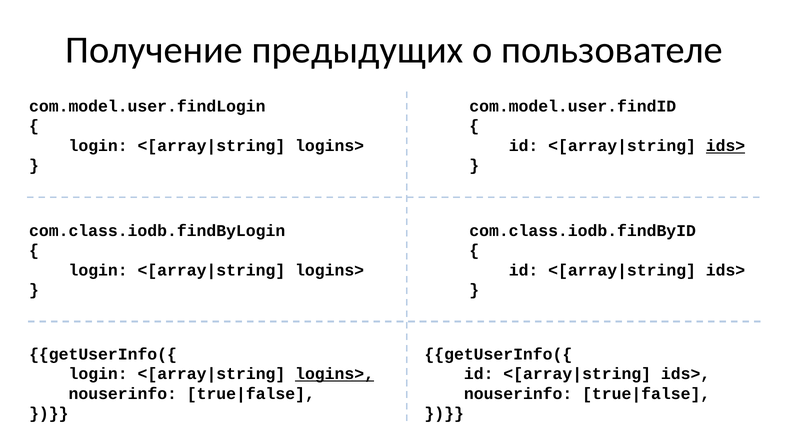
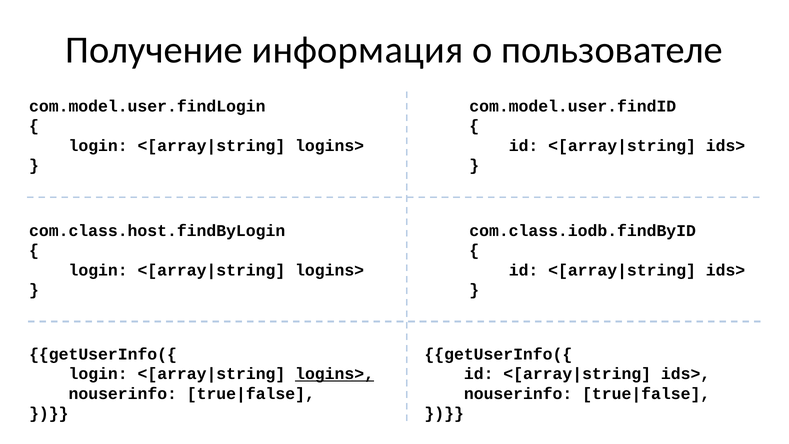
предыдущих: предыдущих -> информация (357, 50)
ids> underline: present -> none (726, 146)
com.class.iodb.findByLogin: com.class.iodb.findByLogin -> com.class.host.findByLogin (157, 231)
